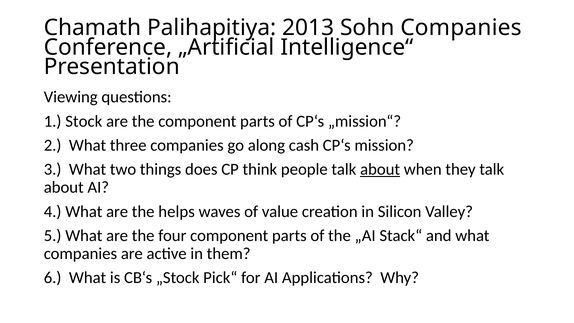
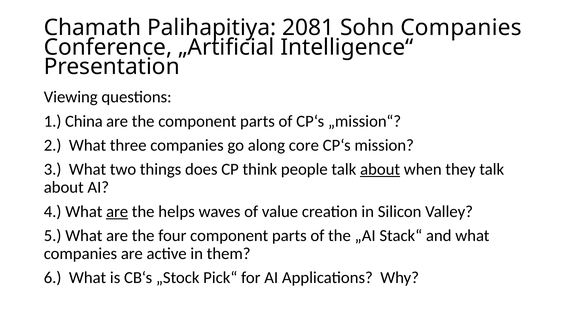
2013: 2013 -> 2081 (308, 28)
Stock: Stock -> China (84, 121)
cash: cash -> core (304, 145)
are underline: none -> present (117, 211)
